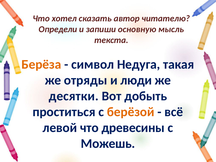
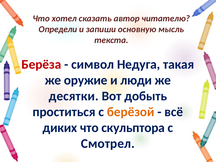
Берёза colour: orange -> red (41, 64)
отряды: отряды -> оружие (86, 80)
левой: левой -> диких (60, 128)
древесины: древесины -> скульптора (133, 128)
Можешь: Можешь -> Смотрел (108, 144)
